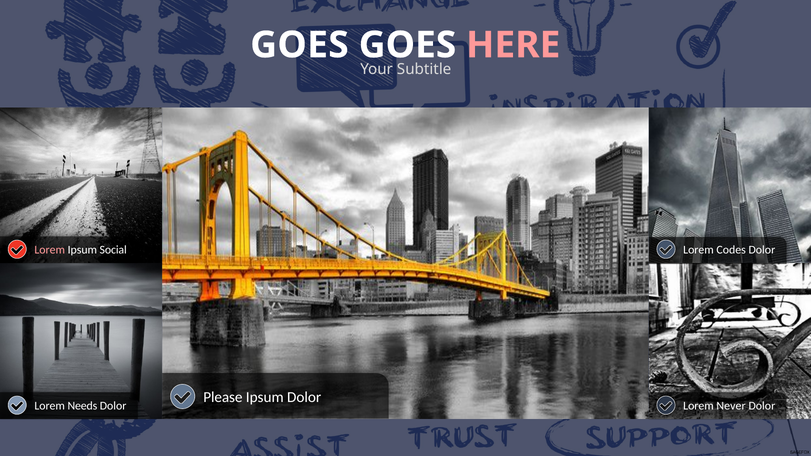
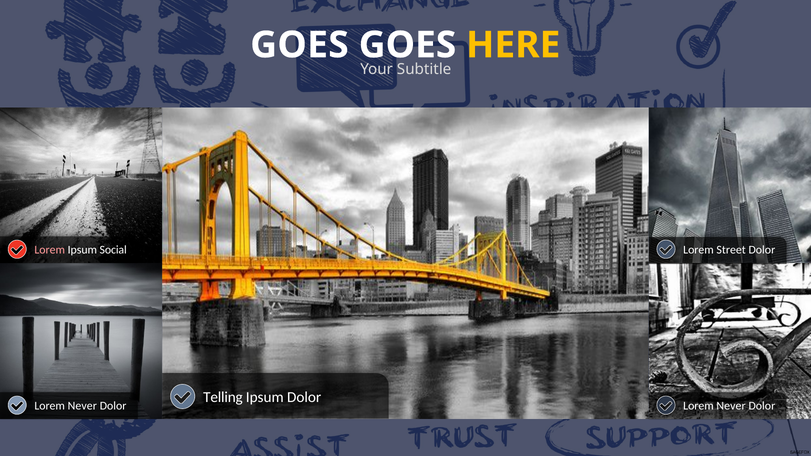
HERE colour: pink -> yellow (513, 45)
Codes: Codes -> Street (731, 250)
Please: Please -> Telling (223, 398)
Needs: Needs -> Never (82, 406)
